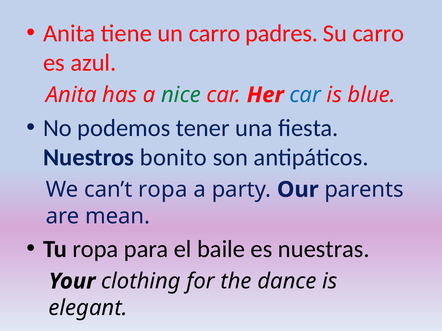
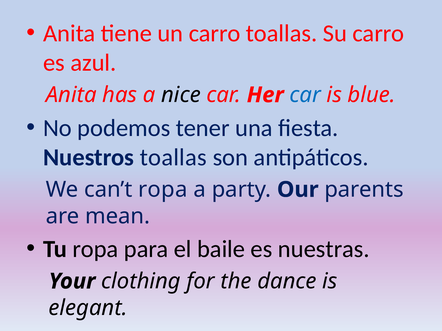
carro padres: padres -> toallas (282, 33)
nice colour: green -> black (181, 95)
Nuestros bonito: bonito -> toallas (173, 158)
